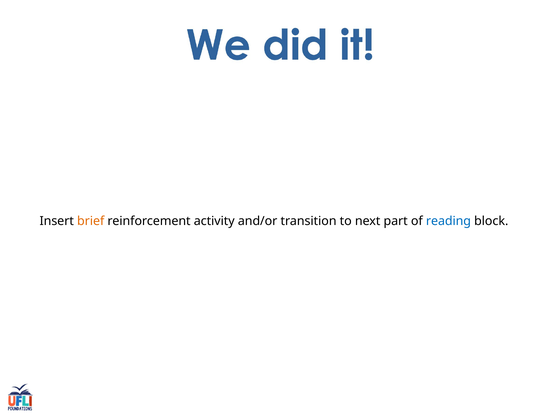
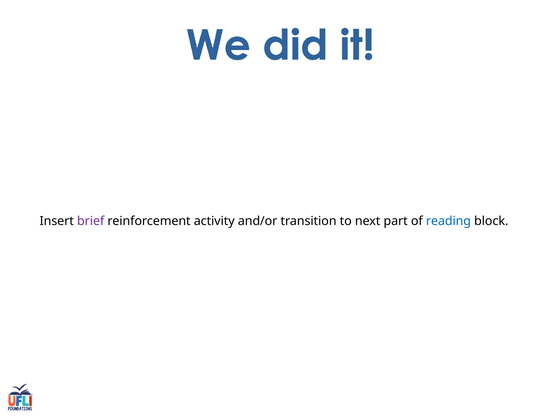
brief colour: orange -> purple (91, 221)
